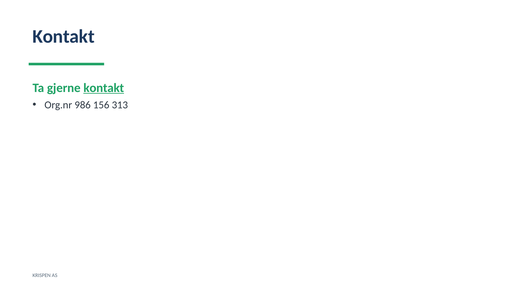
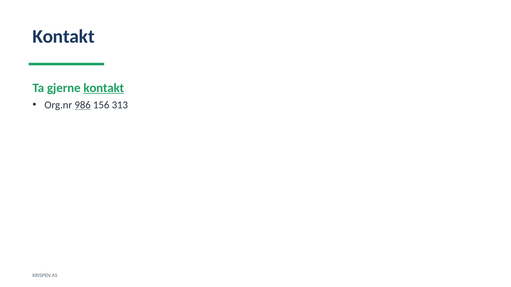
986 underline: none -> present (83, 105)
